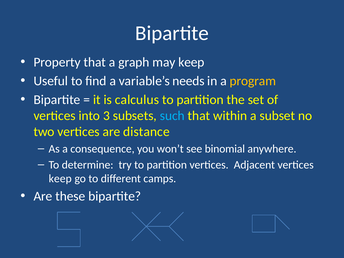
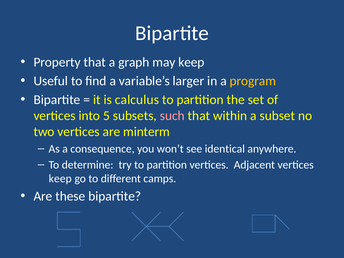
needs: needs -> larger (188, 81)
3: 3 -> 5 (106, 116)
such colour: light blue -> pink (172, 116)
distance: distance -> minterm (147, 132)
binomial: binomial -> identical (225, 149)
